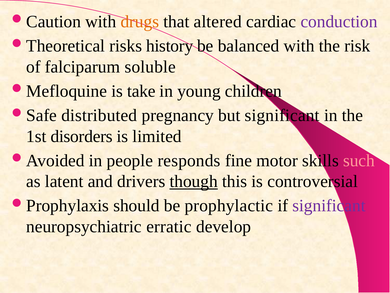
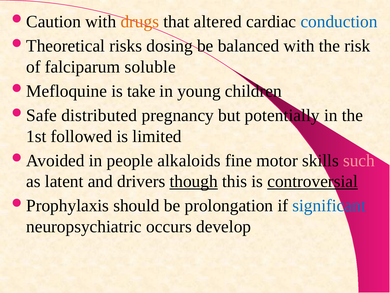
conduction colour: purple -> blue (339, 22)
history: history -> dosing (170, 46)
but significant: significant -> potentially (282, 115)
disorders: disorders -> followed (82, 136)
responds: responds -> alkaloids (189, 160)
controversial underline: none -> present (313, 181)
prophylactic: prophylactic -> prolongation (229, 205)
significant colour: purple -> blue (329, 205)
erratic: erratic -> occurs (169, 226)
